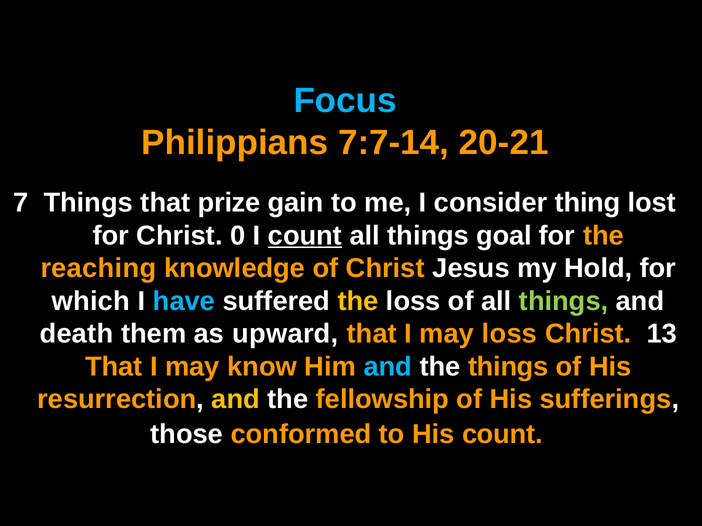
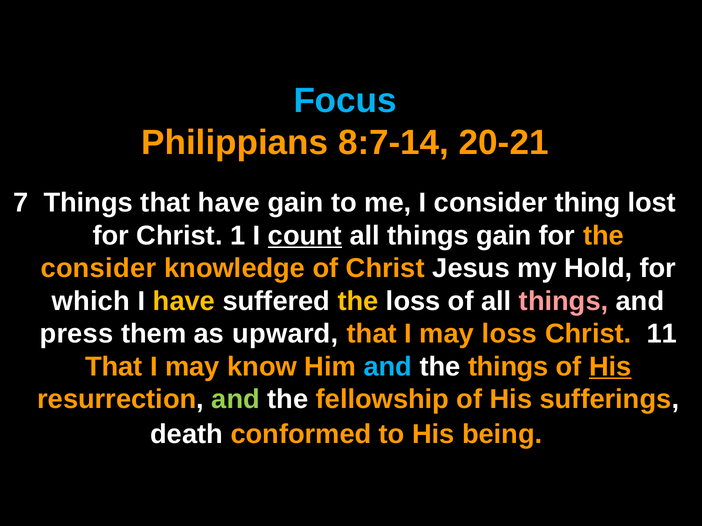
7:7-14: 7:7-14 -> 8:7-14 (394, 143)
that prize: prize -> have (229, 203)
0: 0 -> 1 (238, 236)
things goal: goal -> gain (504, 236)
reaching: reaching -> consider (98, 269)
have colour: light blue -> yellow (184, 301)
things colour: light green -> pink (564, 301)
death: death -> press (77, 334)
13: 13 -> 11 (662, 334)
His underline: none -> present (610, 367)
and colour: yellow -> light green (236, 400)
those: those -> death (187, 434)
His count: count -> being (502, 434)
